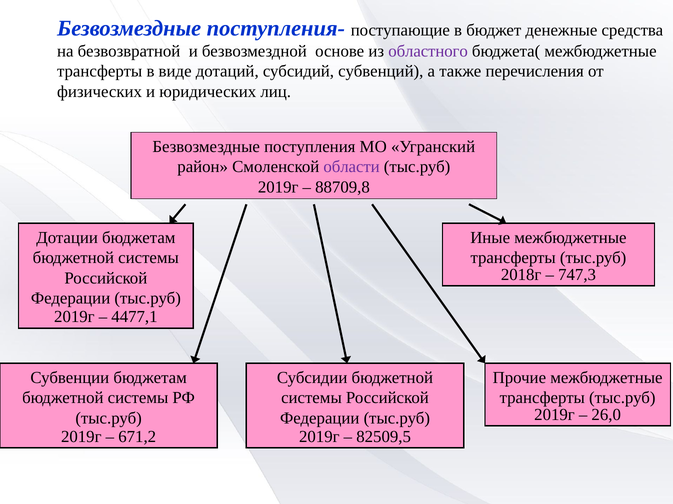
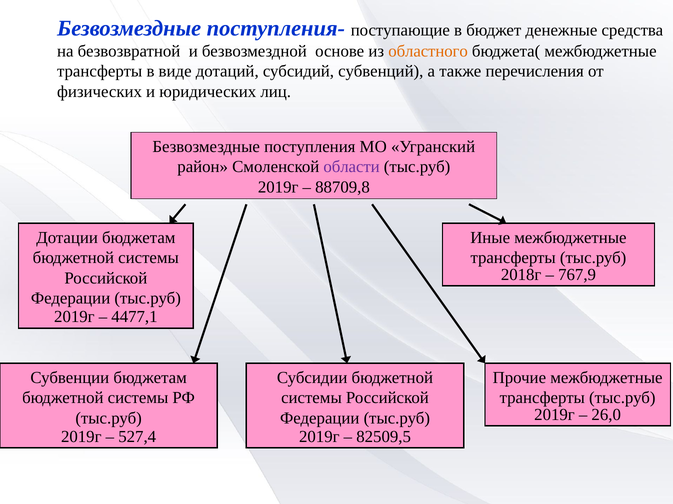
областного colour: purple -> orange (428, 51)
747,3: 747,3 -> 767,9 (577, 275)
671,2: 671,2 -> 527,4 (137, 437)
